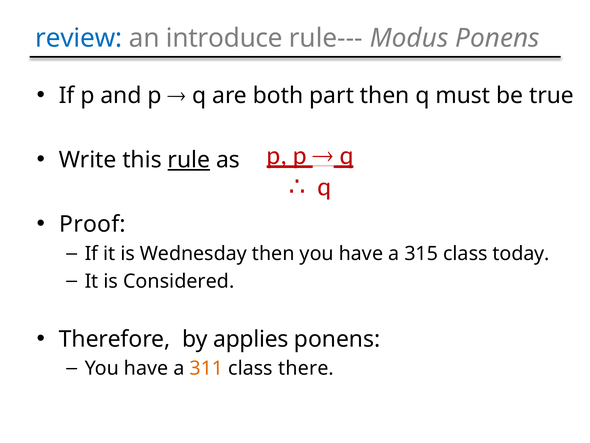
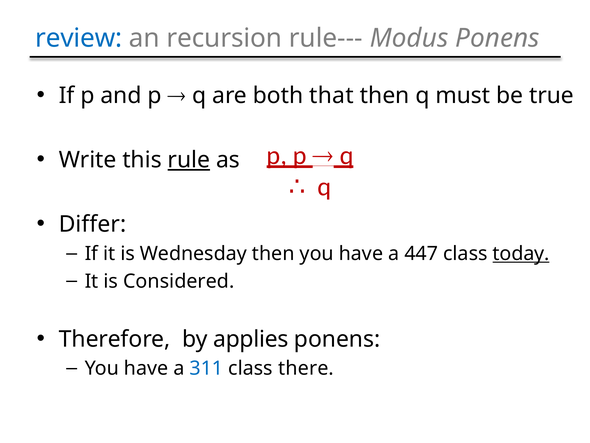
introduce: introduce -> recursion (224, 38)
part: part -> that (331, 95)
Proof: Proof -> Differ (93, 224)
315: 315 -> 447 (421, 253)
today underline: none -> present (521, 253)
311 colour: orange -> blue (206, 368)
